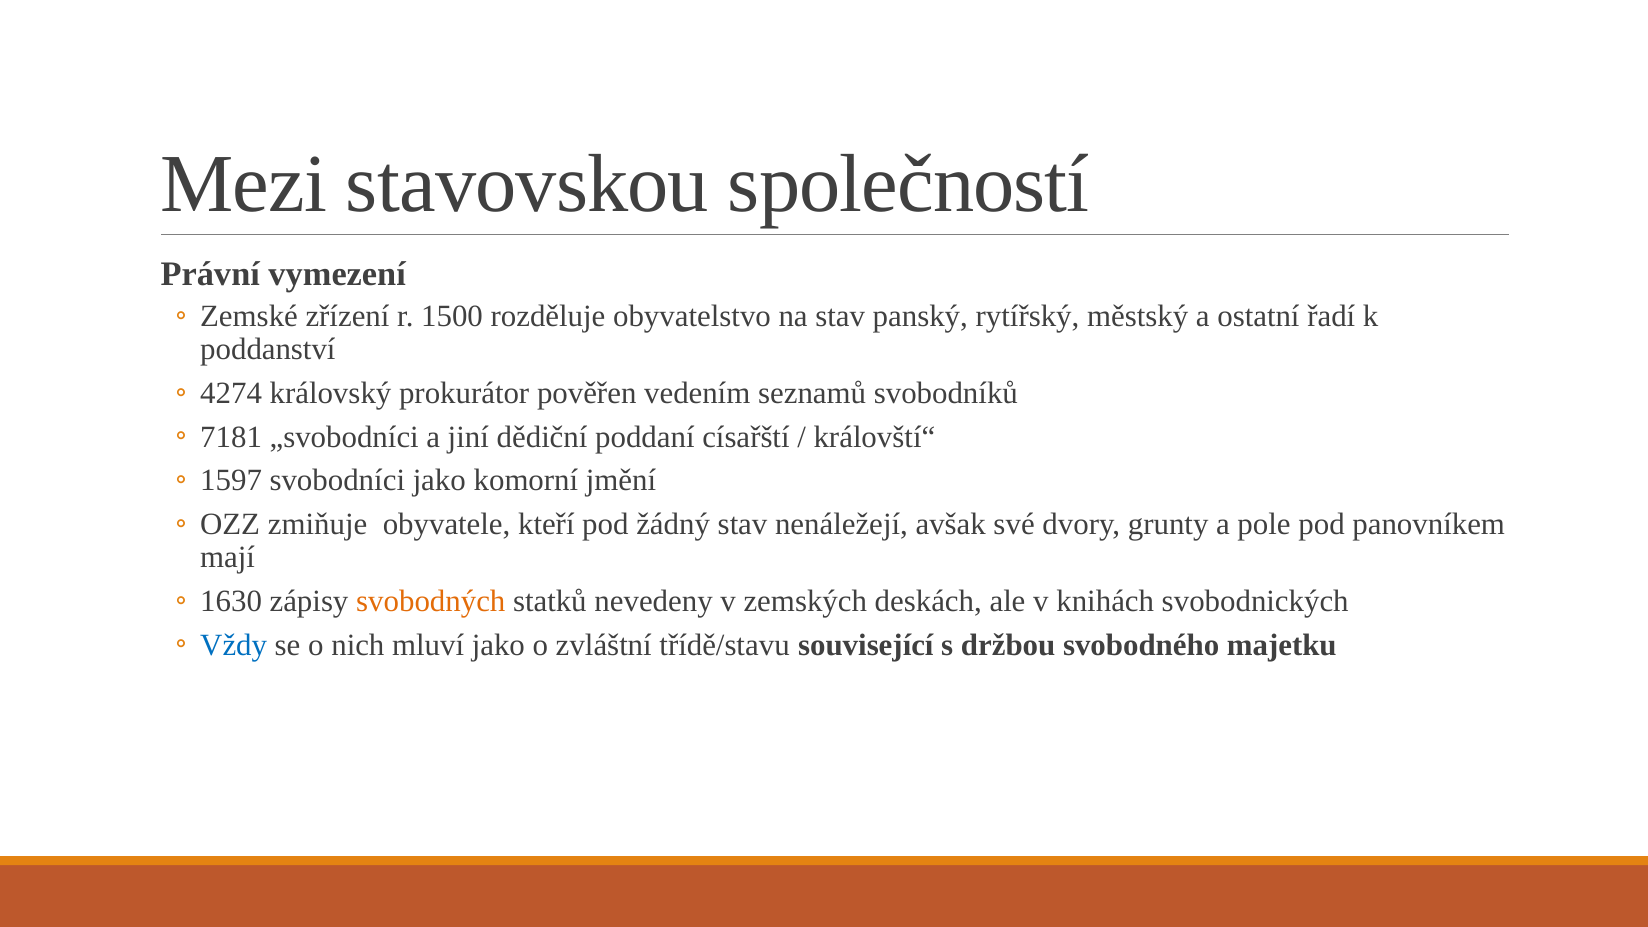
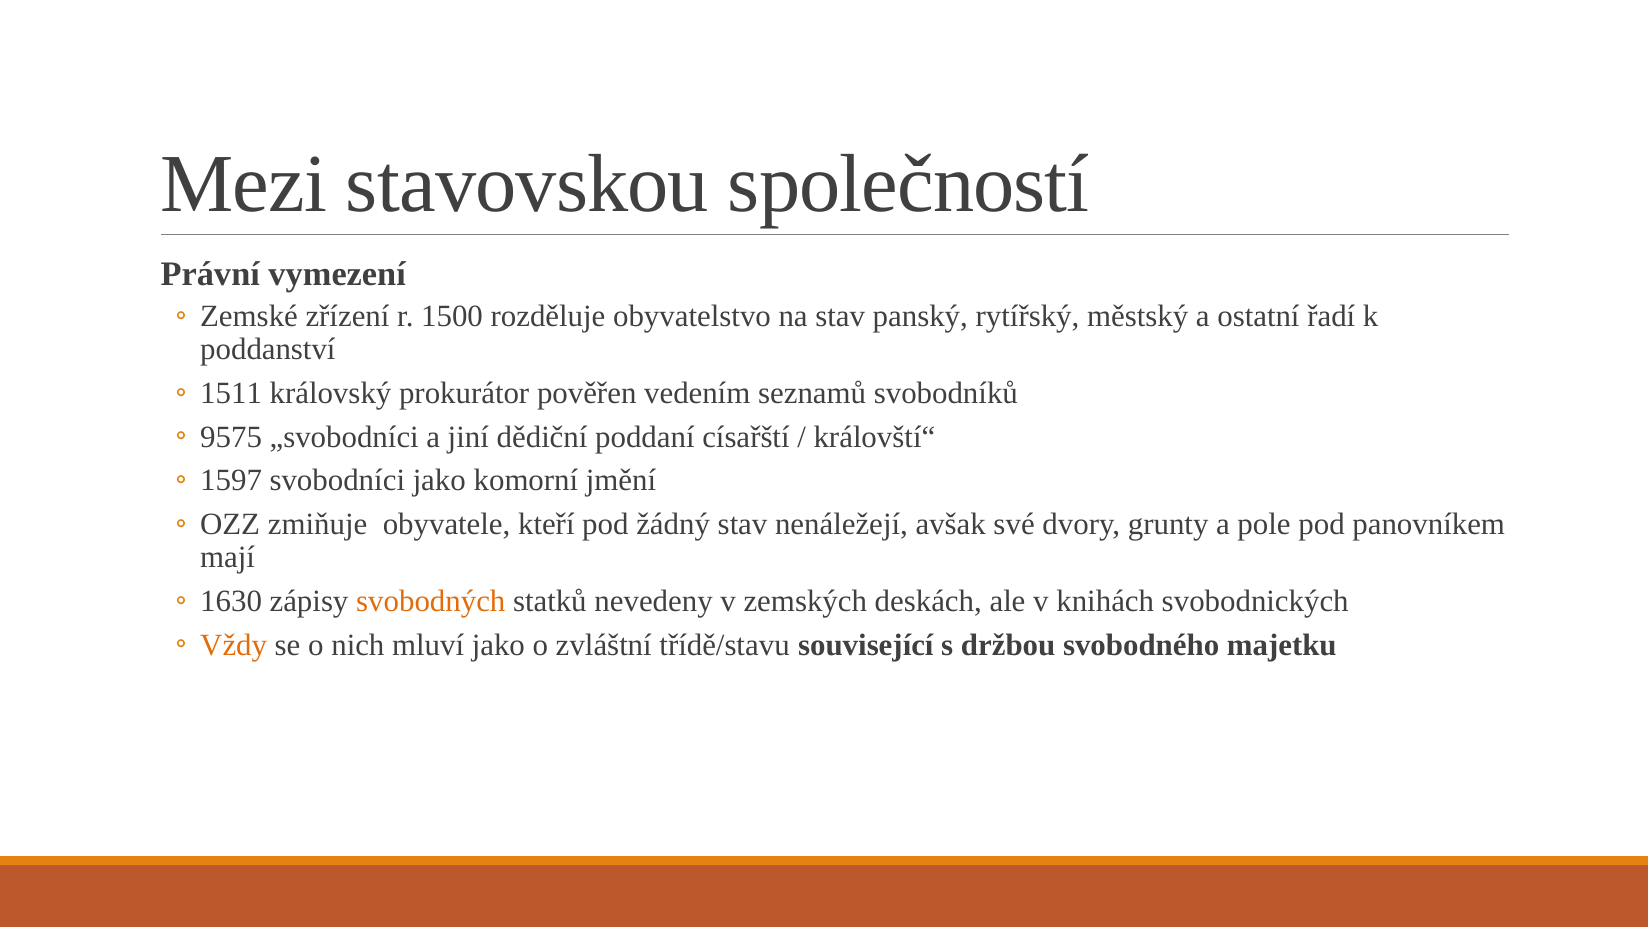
4274: 4274 -> 1511 (231, 393)
7181: 7181 -> 9575 (231, 437)
Vždy colour: blue -> orange (234, 645)
